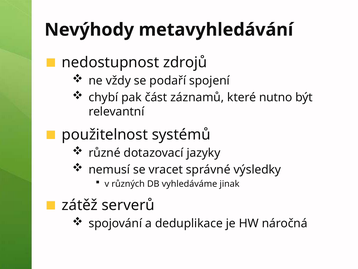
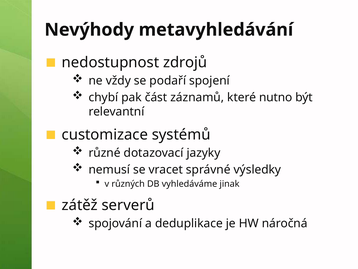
použitelnost: použitelnost -> customizace (105, 134)
